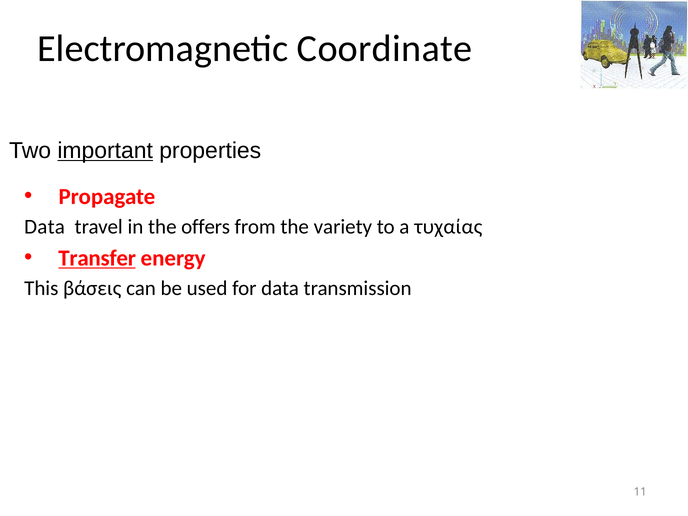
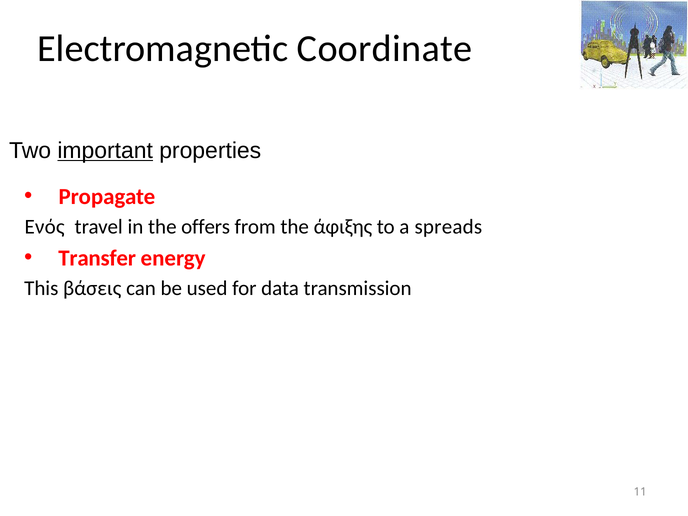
Data: Data -> Ενός (45, 227)
variety: variety -> άφιξης (343, 227)
τυχαίας: τυχαίας -> spreads (448, 227)
Transfer underline: present -> none (97, 258)
